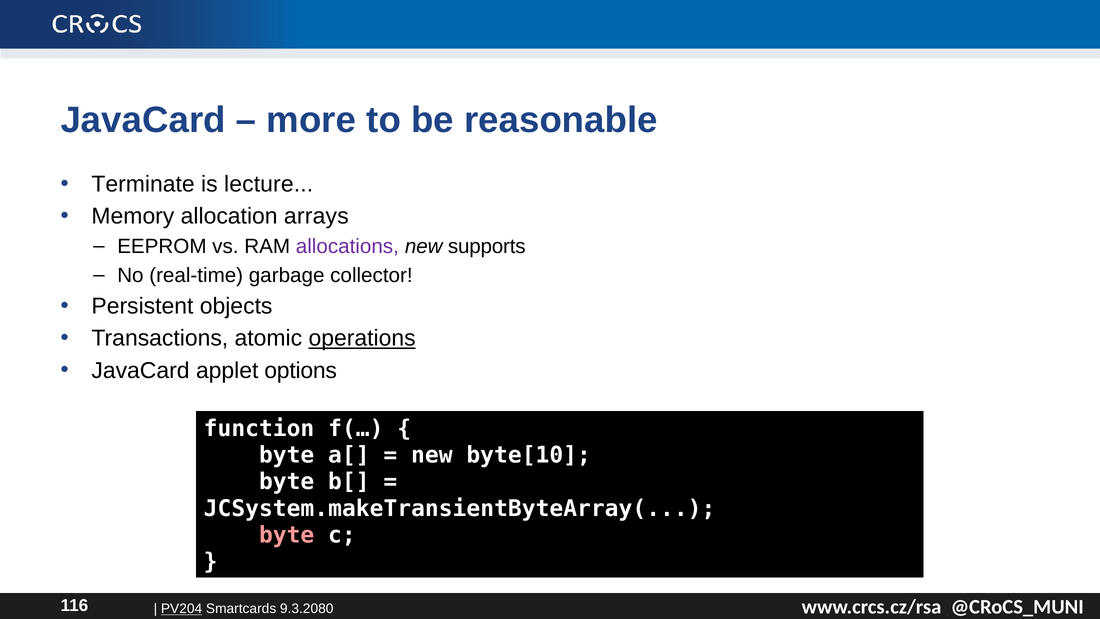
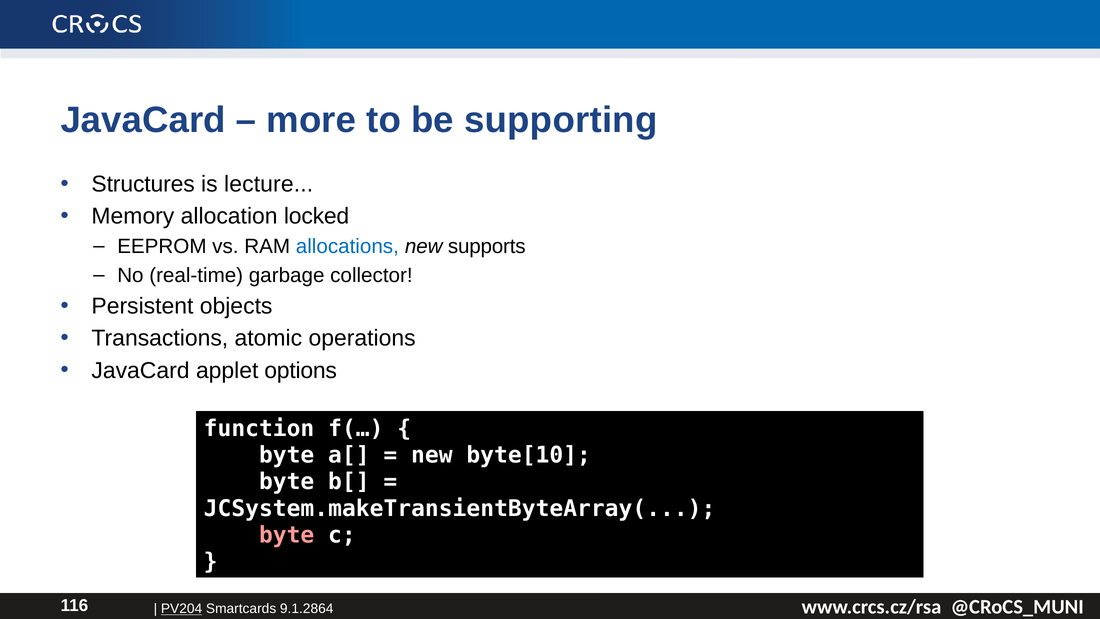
reasonable: reasonable -> supporting (561, 120)
Terminate: Terminate -> Structures (143, 184)
arrays: arrays -> locked (317, 216)
allocations colour: purple -> blue (347, 246)
operations underline: present -> none (362, 338)
9.3.2080: 9.3.2080 -> 9.1.2864 (307, 609)
